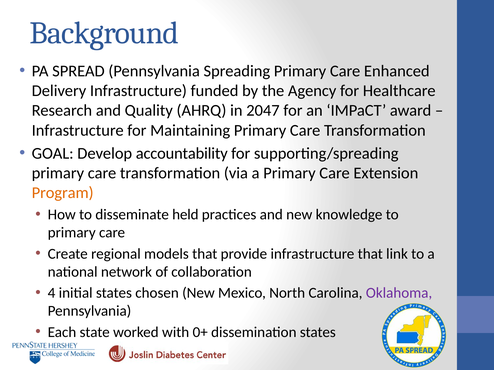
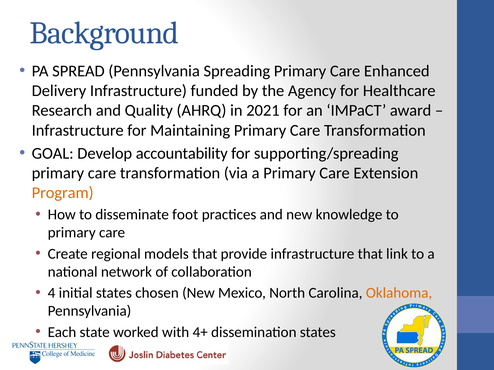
2047: 2047 -> 2021 (263, 111)
held: held -> foot (185, 215)
Oklahoma colour: purple -> orange (399, 293)
0+: 0+ -> 4+ (200, 333)
